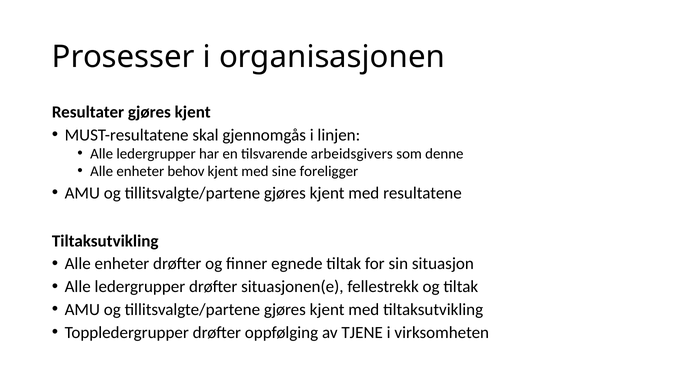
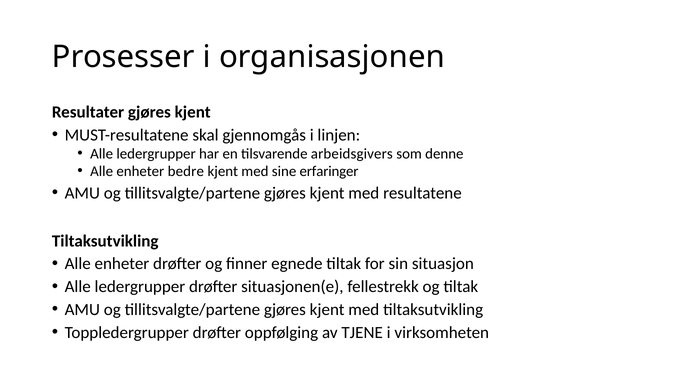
behov: behov -> bedre (186, 171)
foreligger: foreligger -> erfaringer (329, 171)
